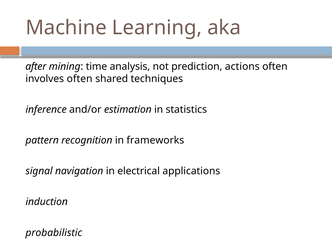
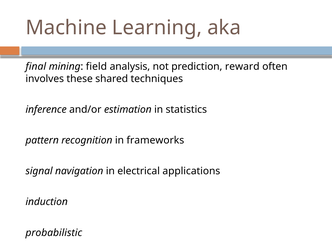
after: after -> final (36, 67)
time: time -> field (96, 67)
actions: actions -> reward (242, 67)
involves often: often -> these (80, 79)
